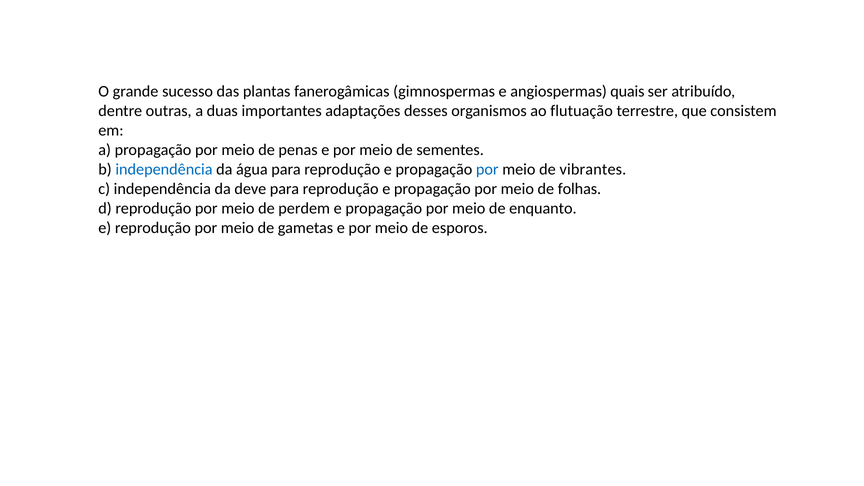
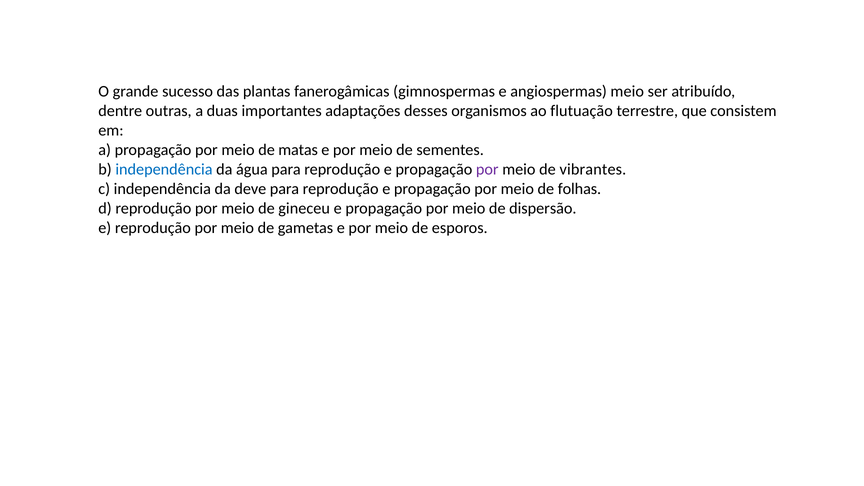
angiospermas quais: quais -> meio (627, 92)
penas: penas -> matas (298, 150)
por colour: blue -> purple (487, 169)
perdem: perdem -> gineceu (304, 208)
enquanto: enquanto -> dispersão (543, 208)
